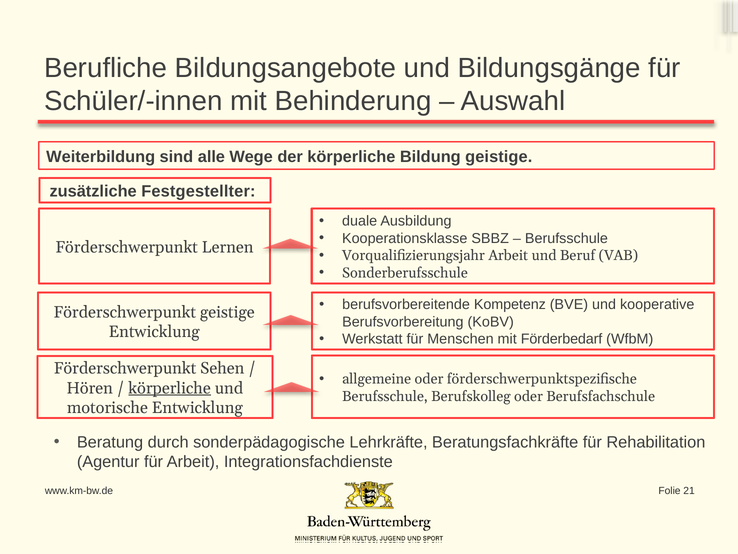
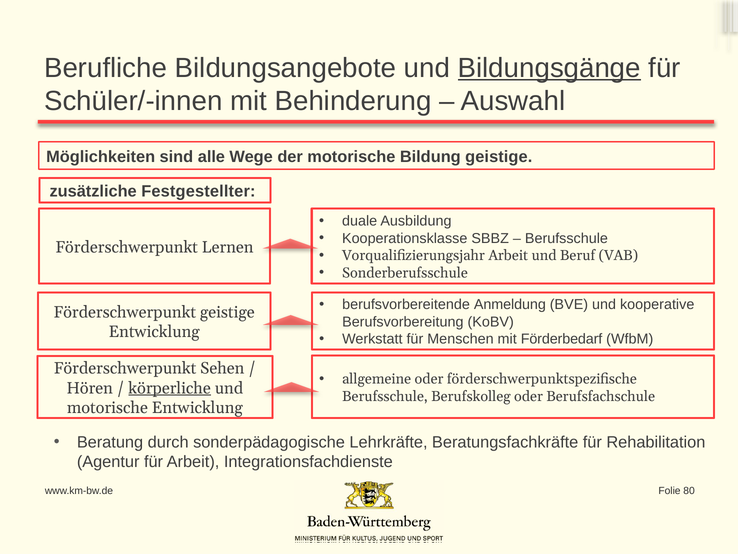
Bildungsgänge underline: none -> present (549, 68)
Weiterbildung: Weiterbildung -> Möglichkeiten (101, 157)
der körperliche: körperliche -> motorische (351, 157)
Kompetenz: Kompetenz -> Anmeldung (510, 304)
21: 21 -> 80 (689, 491)
